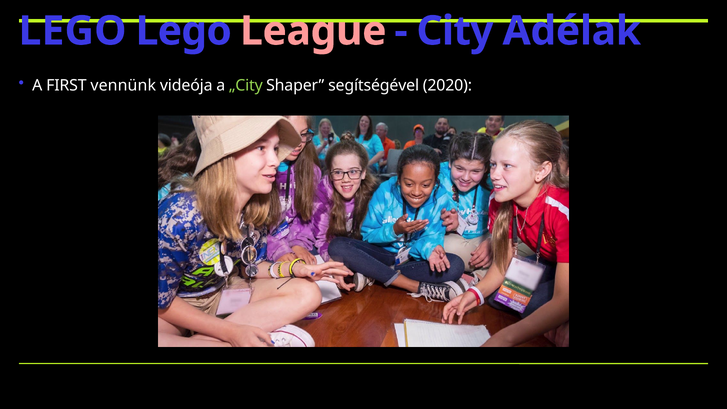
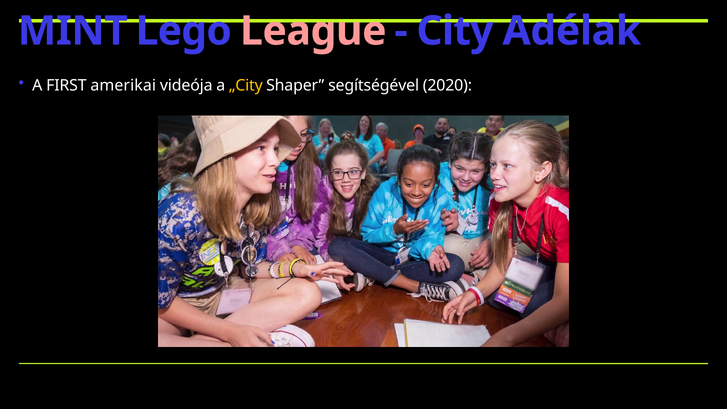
LEGO: LEGO -> MINT (73, 31)
vennünk: vennünk -> amerikai (123, 86)
„City colour: light green -> yellow (246, 86)
